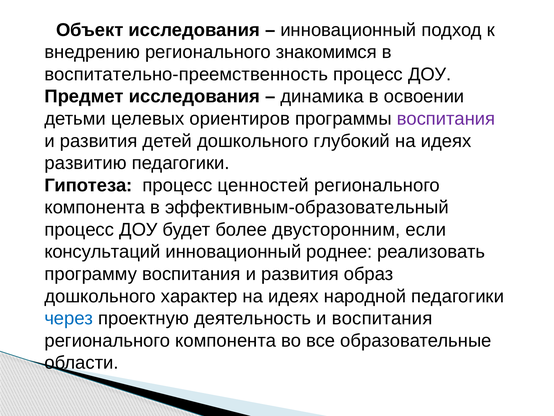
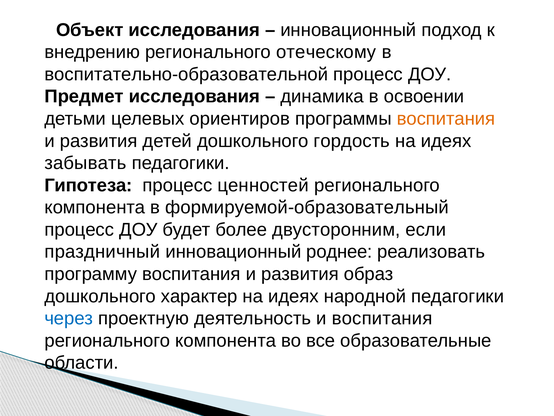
знакомимся: знакомимся -> отеческому (326, 52)
воспитательно-преемственность: воспитательно-преемственность -> воспитательно-образовательной (186, 74)
воспитания colour: purple -> orange (446, 119)
глубокий: глубокий -> гордость (352, 141)
развитию: развитию -> забывать (85, 163)
эффективным-образовательный: эффективным-образовательный -> формируемой-образовательный (307, 207)
консультаций: консультаций -> праздничный (102, 252)
